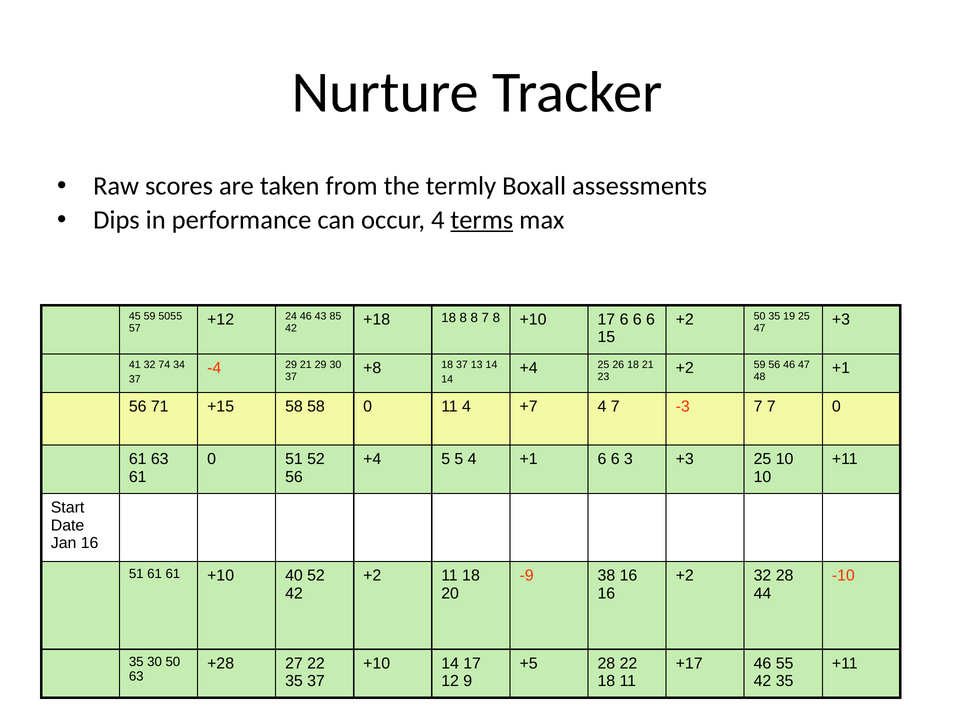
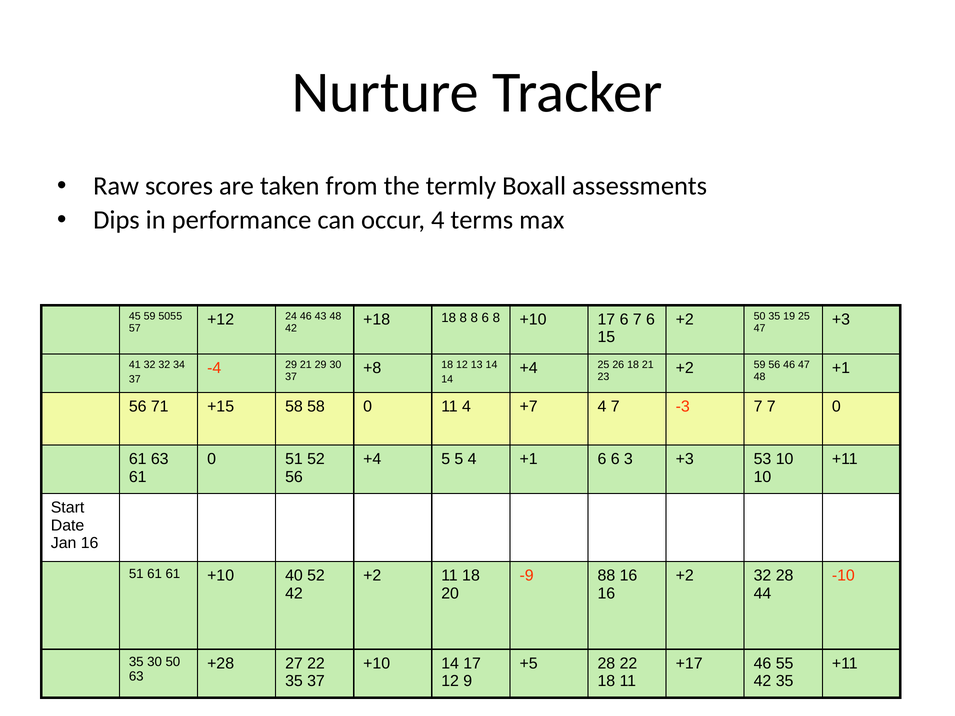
terms underline: present -> none (482, 220)
43 85: 85 -> 48 (335, 316)
8 7: 7 -> 6 (485, 318)
17 6 6: 6 -> 7 (637, 319)
32 74: 74 -> 32 (164, 365)
18 37: 37 -> 12 (462, 365)
+3 25: 25 -> 53 (763, 459)
38: 38 -> 88 (606, 576)
